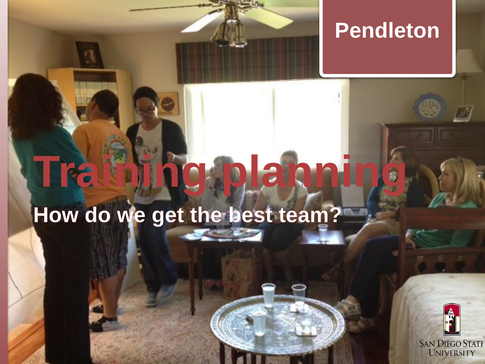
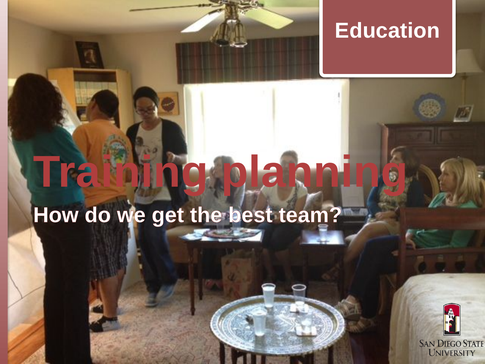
Pendleton: Pendleton -> Education (387, 31)
